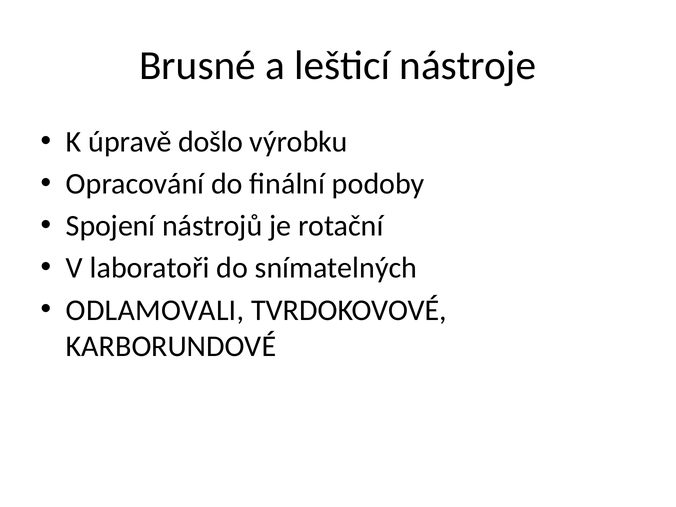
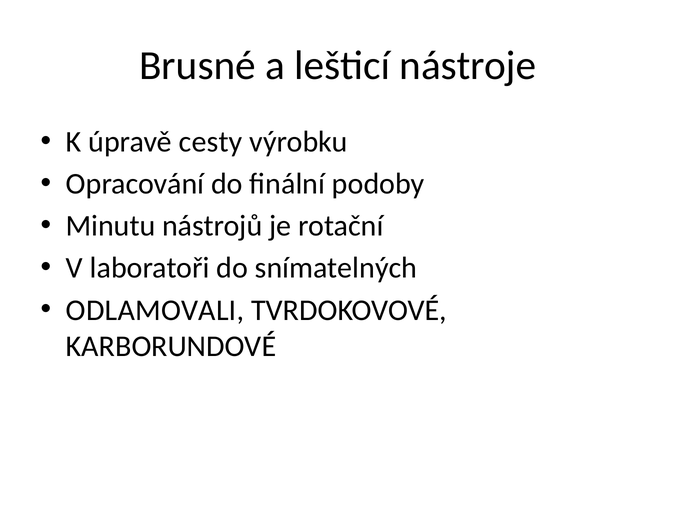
došlo: došlo -> cesty (211, 142)
Spojení: Spojení -> Minutu (111, 226)
